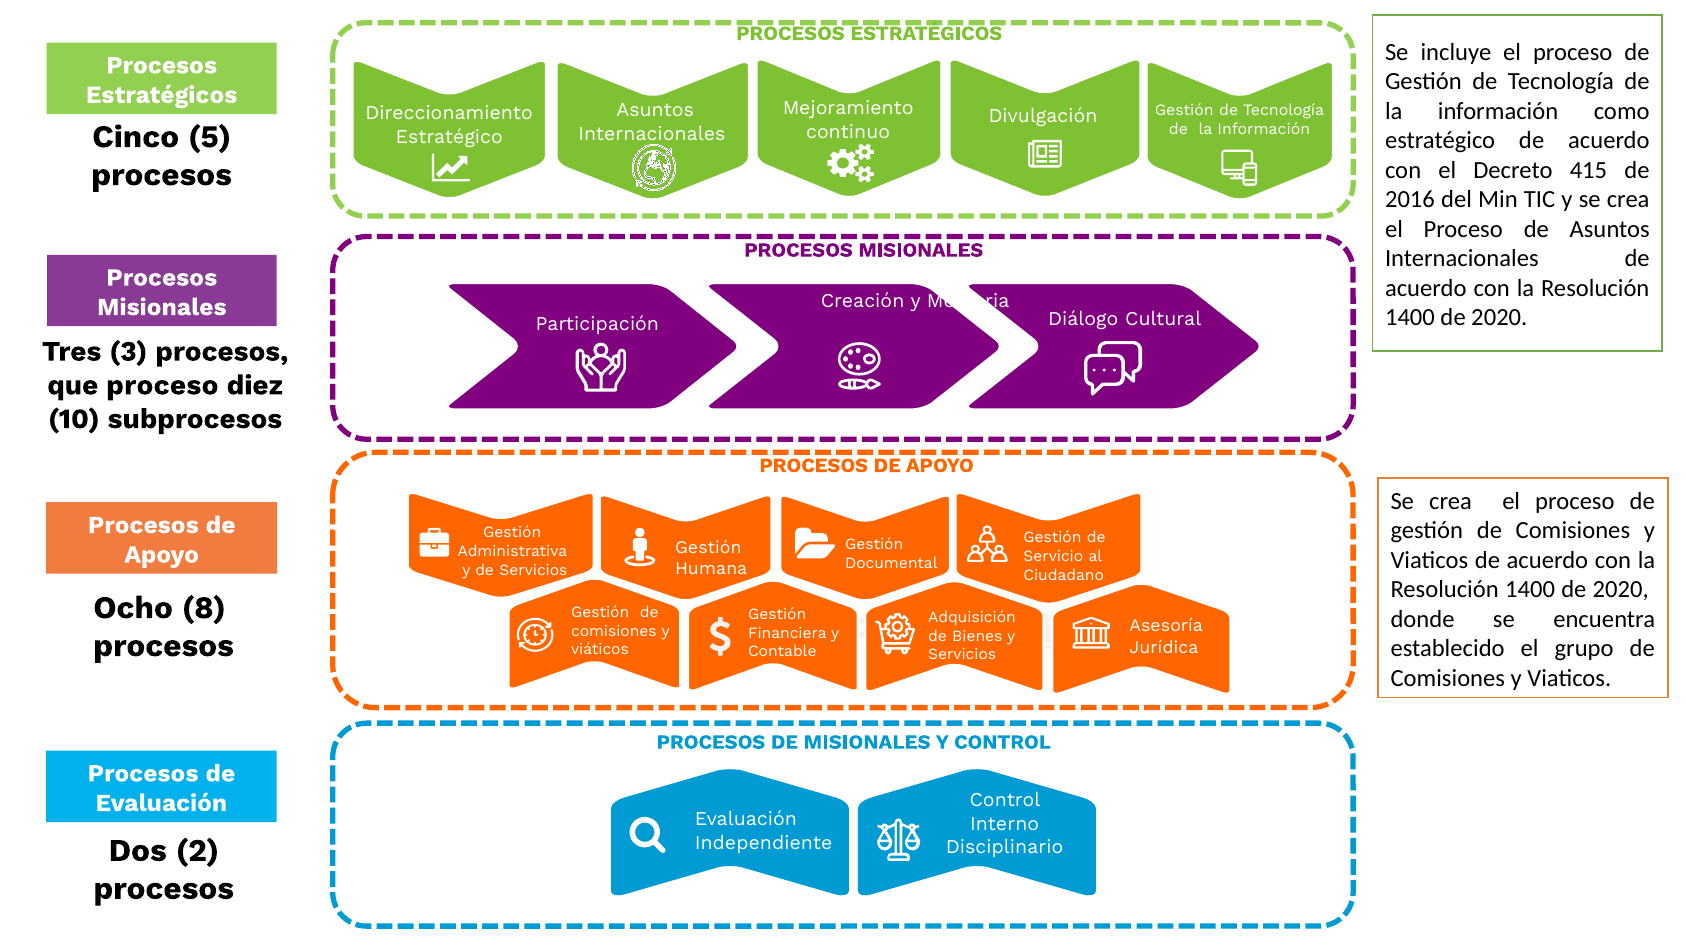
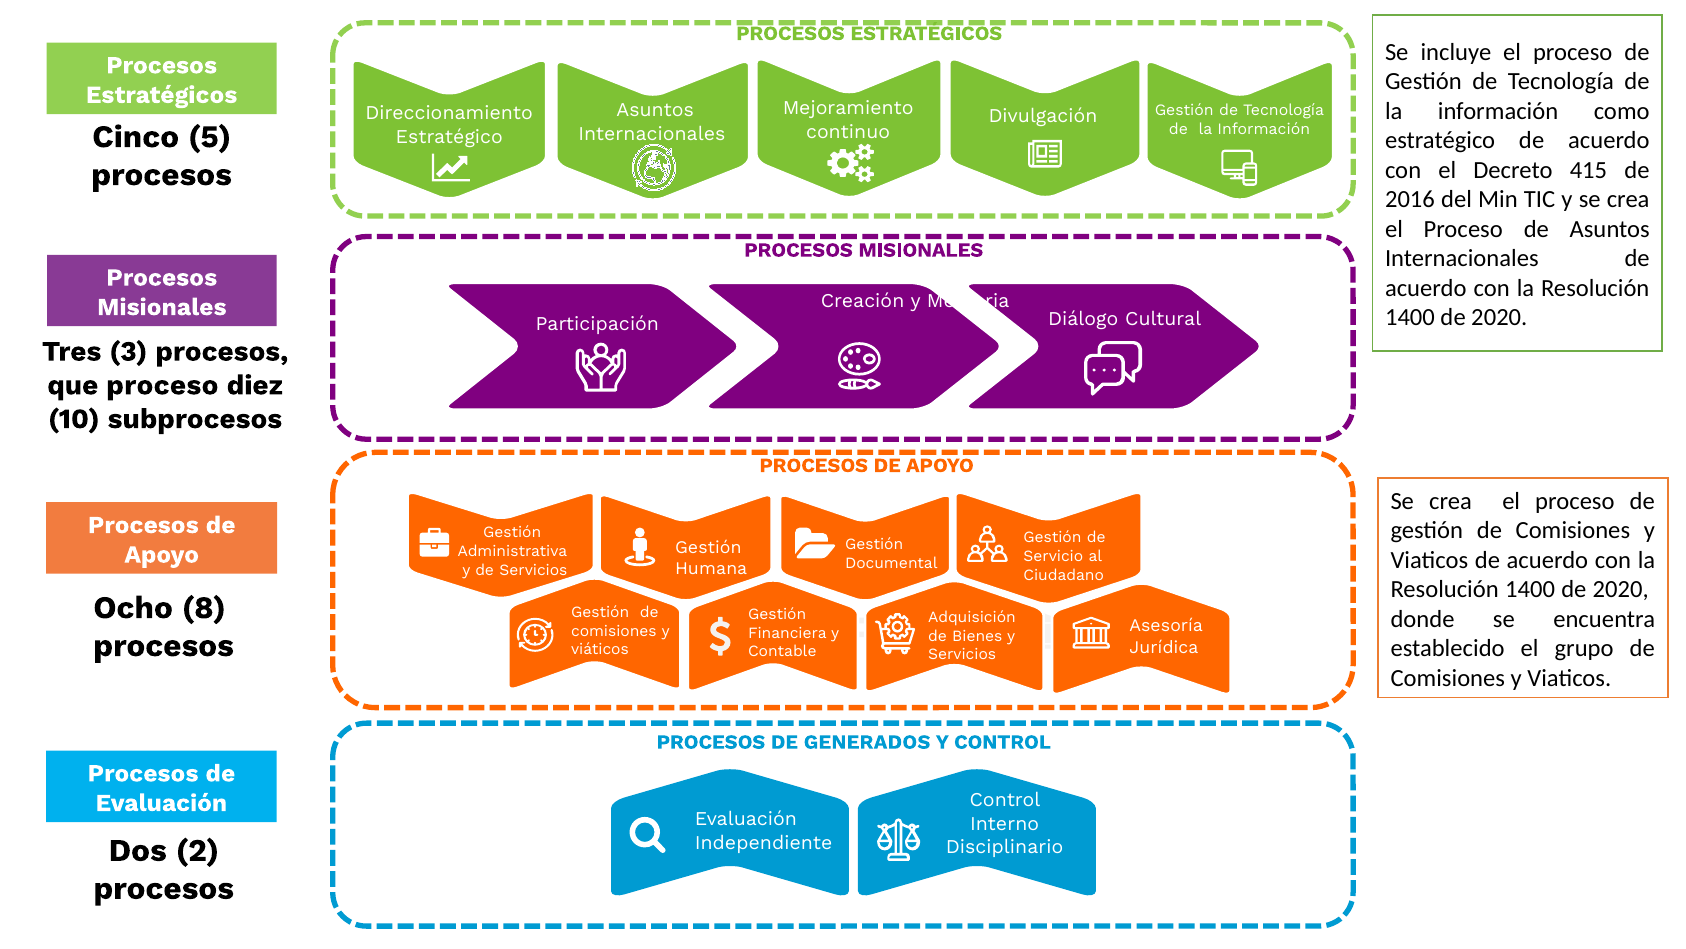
DE MISIONALES: MISIONALES -> GENERADOS (867, 742)
